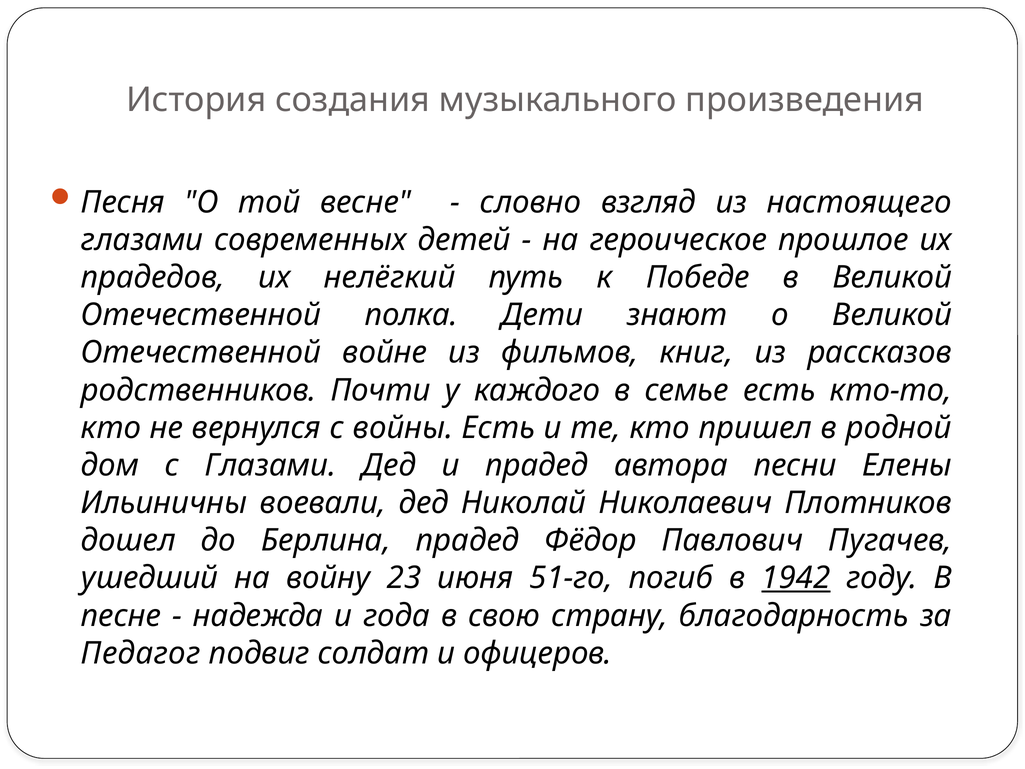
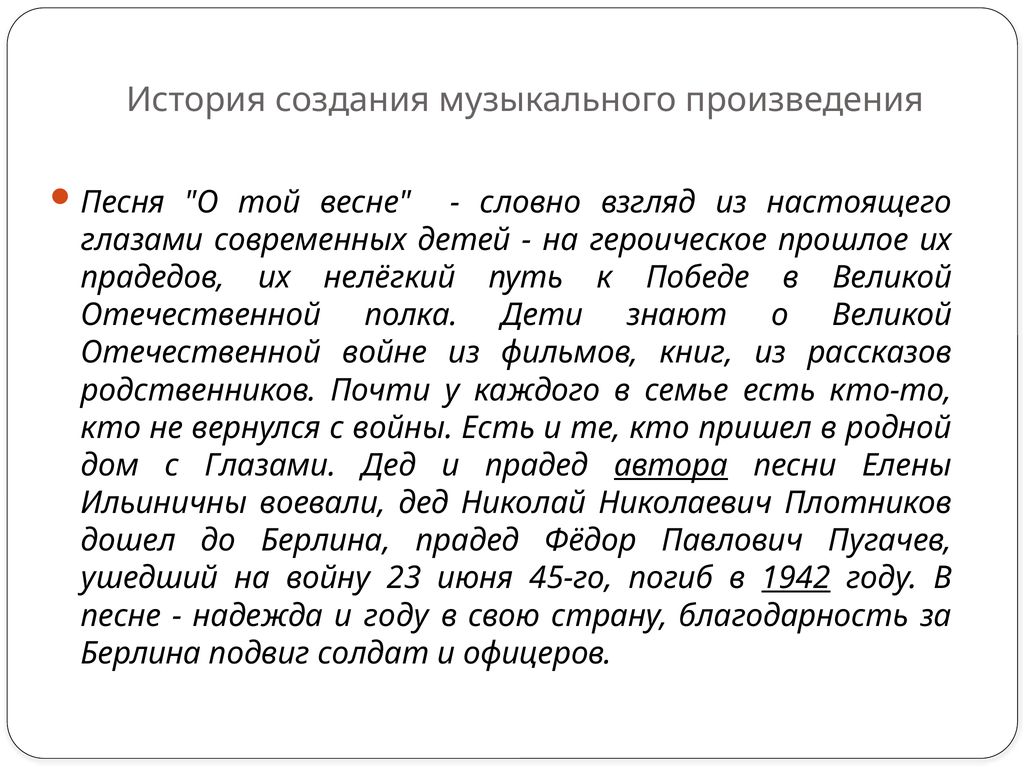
автора underline: none -> present (671, 465)
51-го: 51-го -> 45-го (571, 578)
и года: года -> году (396, 615)
Педагог: Педагог -> Берлина (141, 653)
